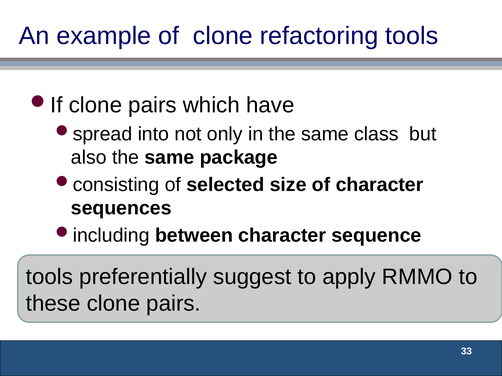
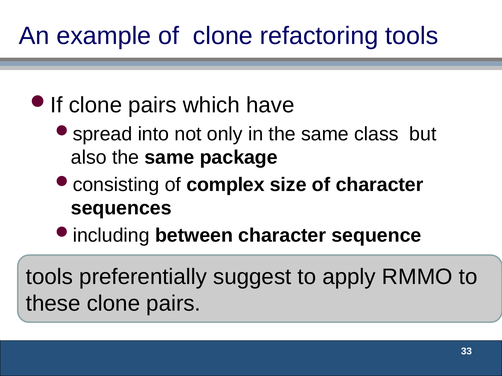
selected: selected -> complex (225, 185)
